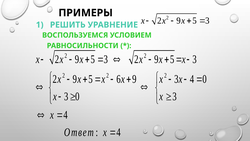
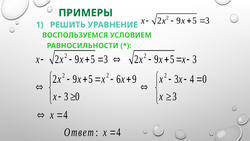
ПРИМЕРЫ colour: black -> green (86, 13)
